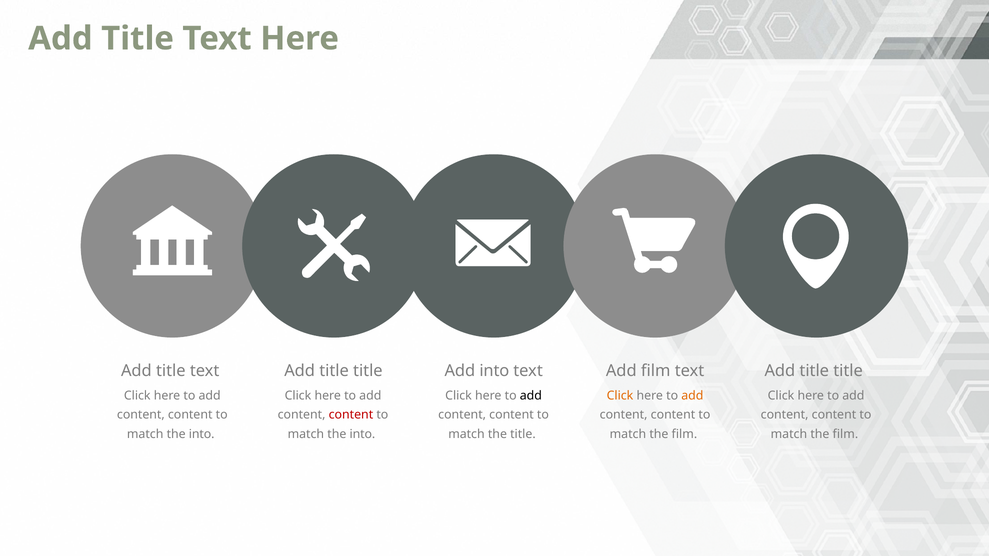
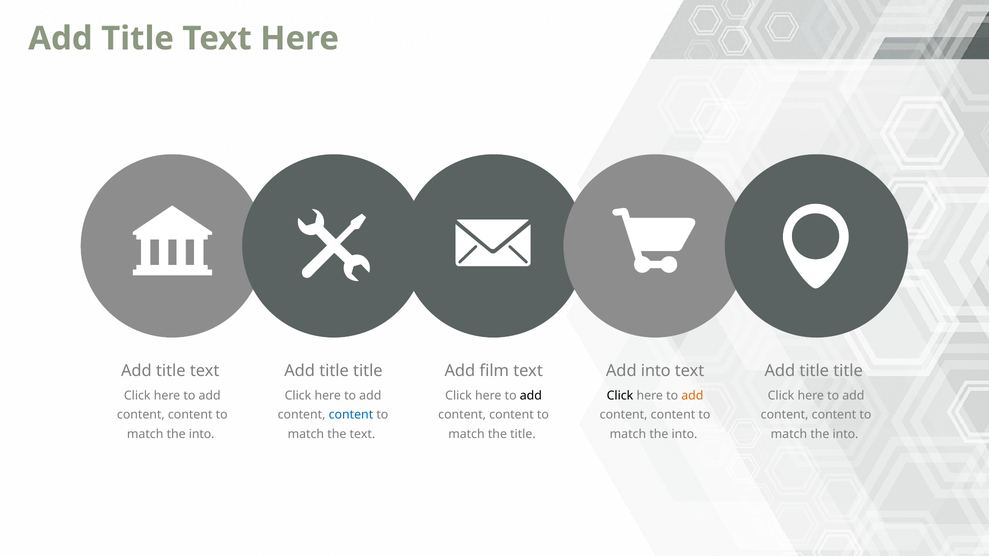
Add into: into -> film (494, 371)
Add film: film -> into (656, 371)
Click colour: orange -> black (620, 396)
content colour: red -> blue (351, 415)
into: into -> text (362, 434)
film: film -> into (684, 434)
film: film -> into (845, 434)
